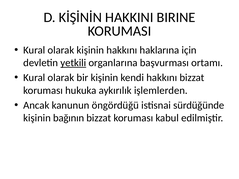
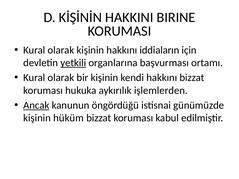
haklarına: haklarına -> iddiaların (159, 50)
Ancak underline: none -> present (36, 105)
sürdüğünde: sürdüğünde -> günümüzde (199, 105)
bağının: bağının -> hüküm (69, 118)
